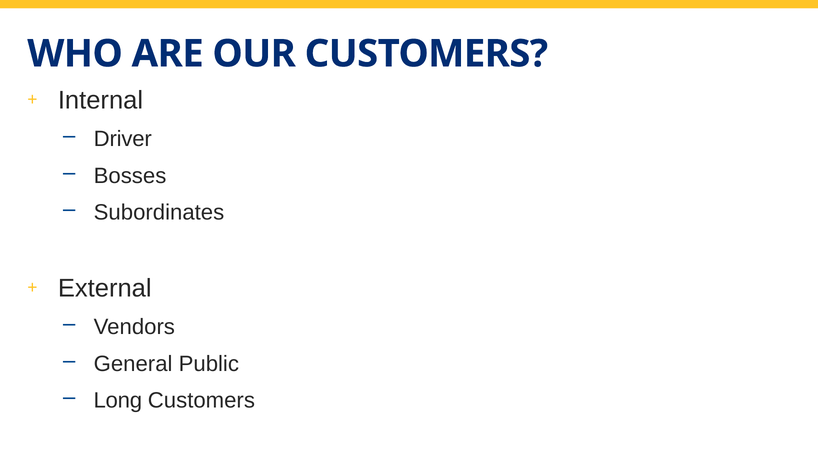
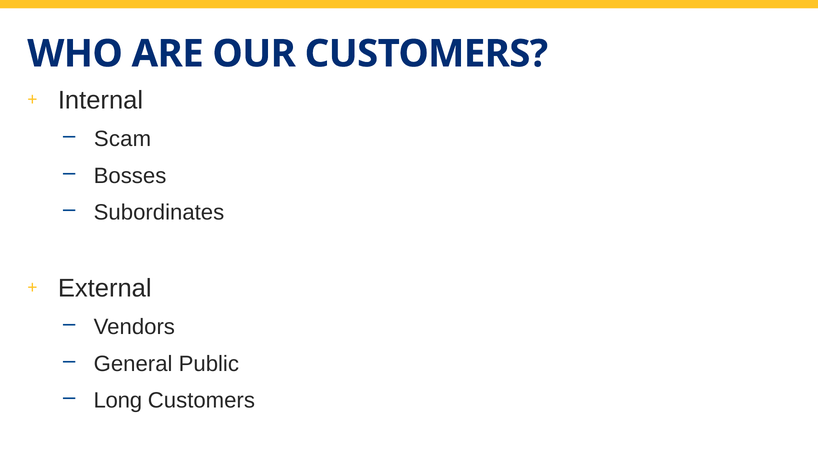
Driver: Driver -> Scam (123, 139)
